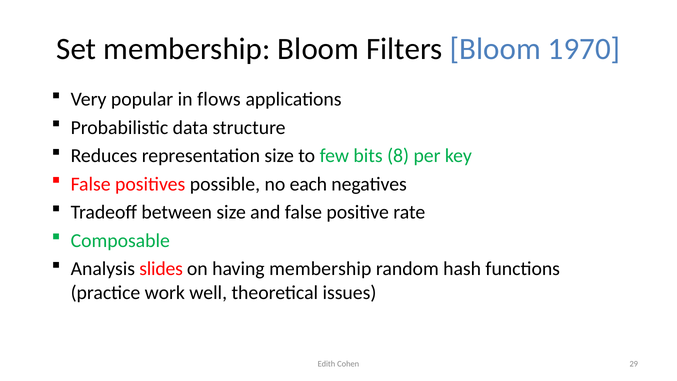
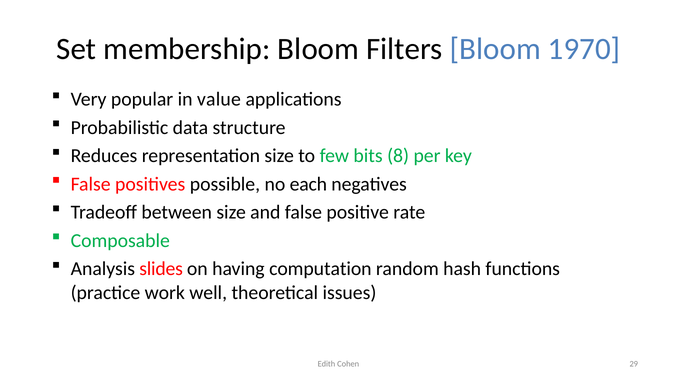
flows: flows -> value (219, 99)
having membership: membership -> computation (320, 269)
